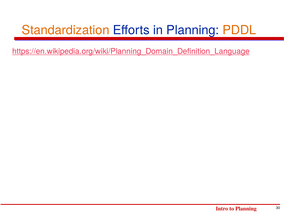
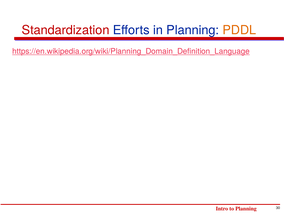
Standardization colour: orange -> red (66, 30)
